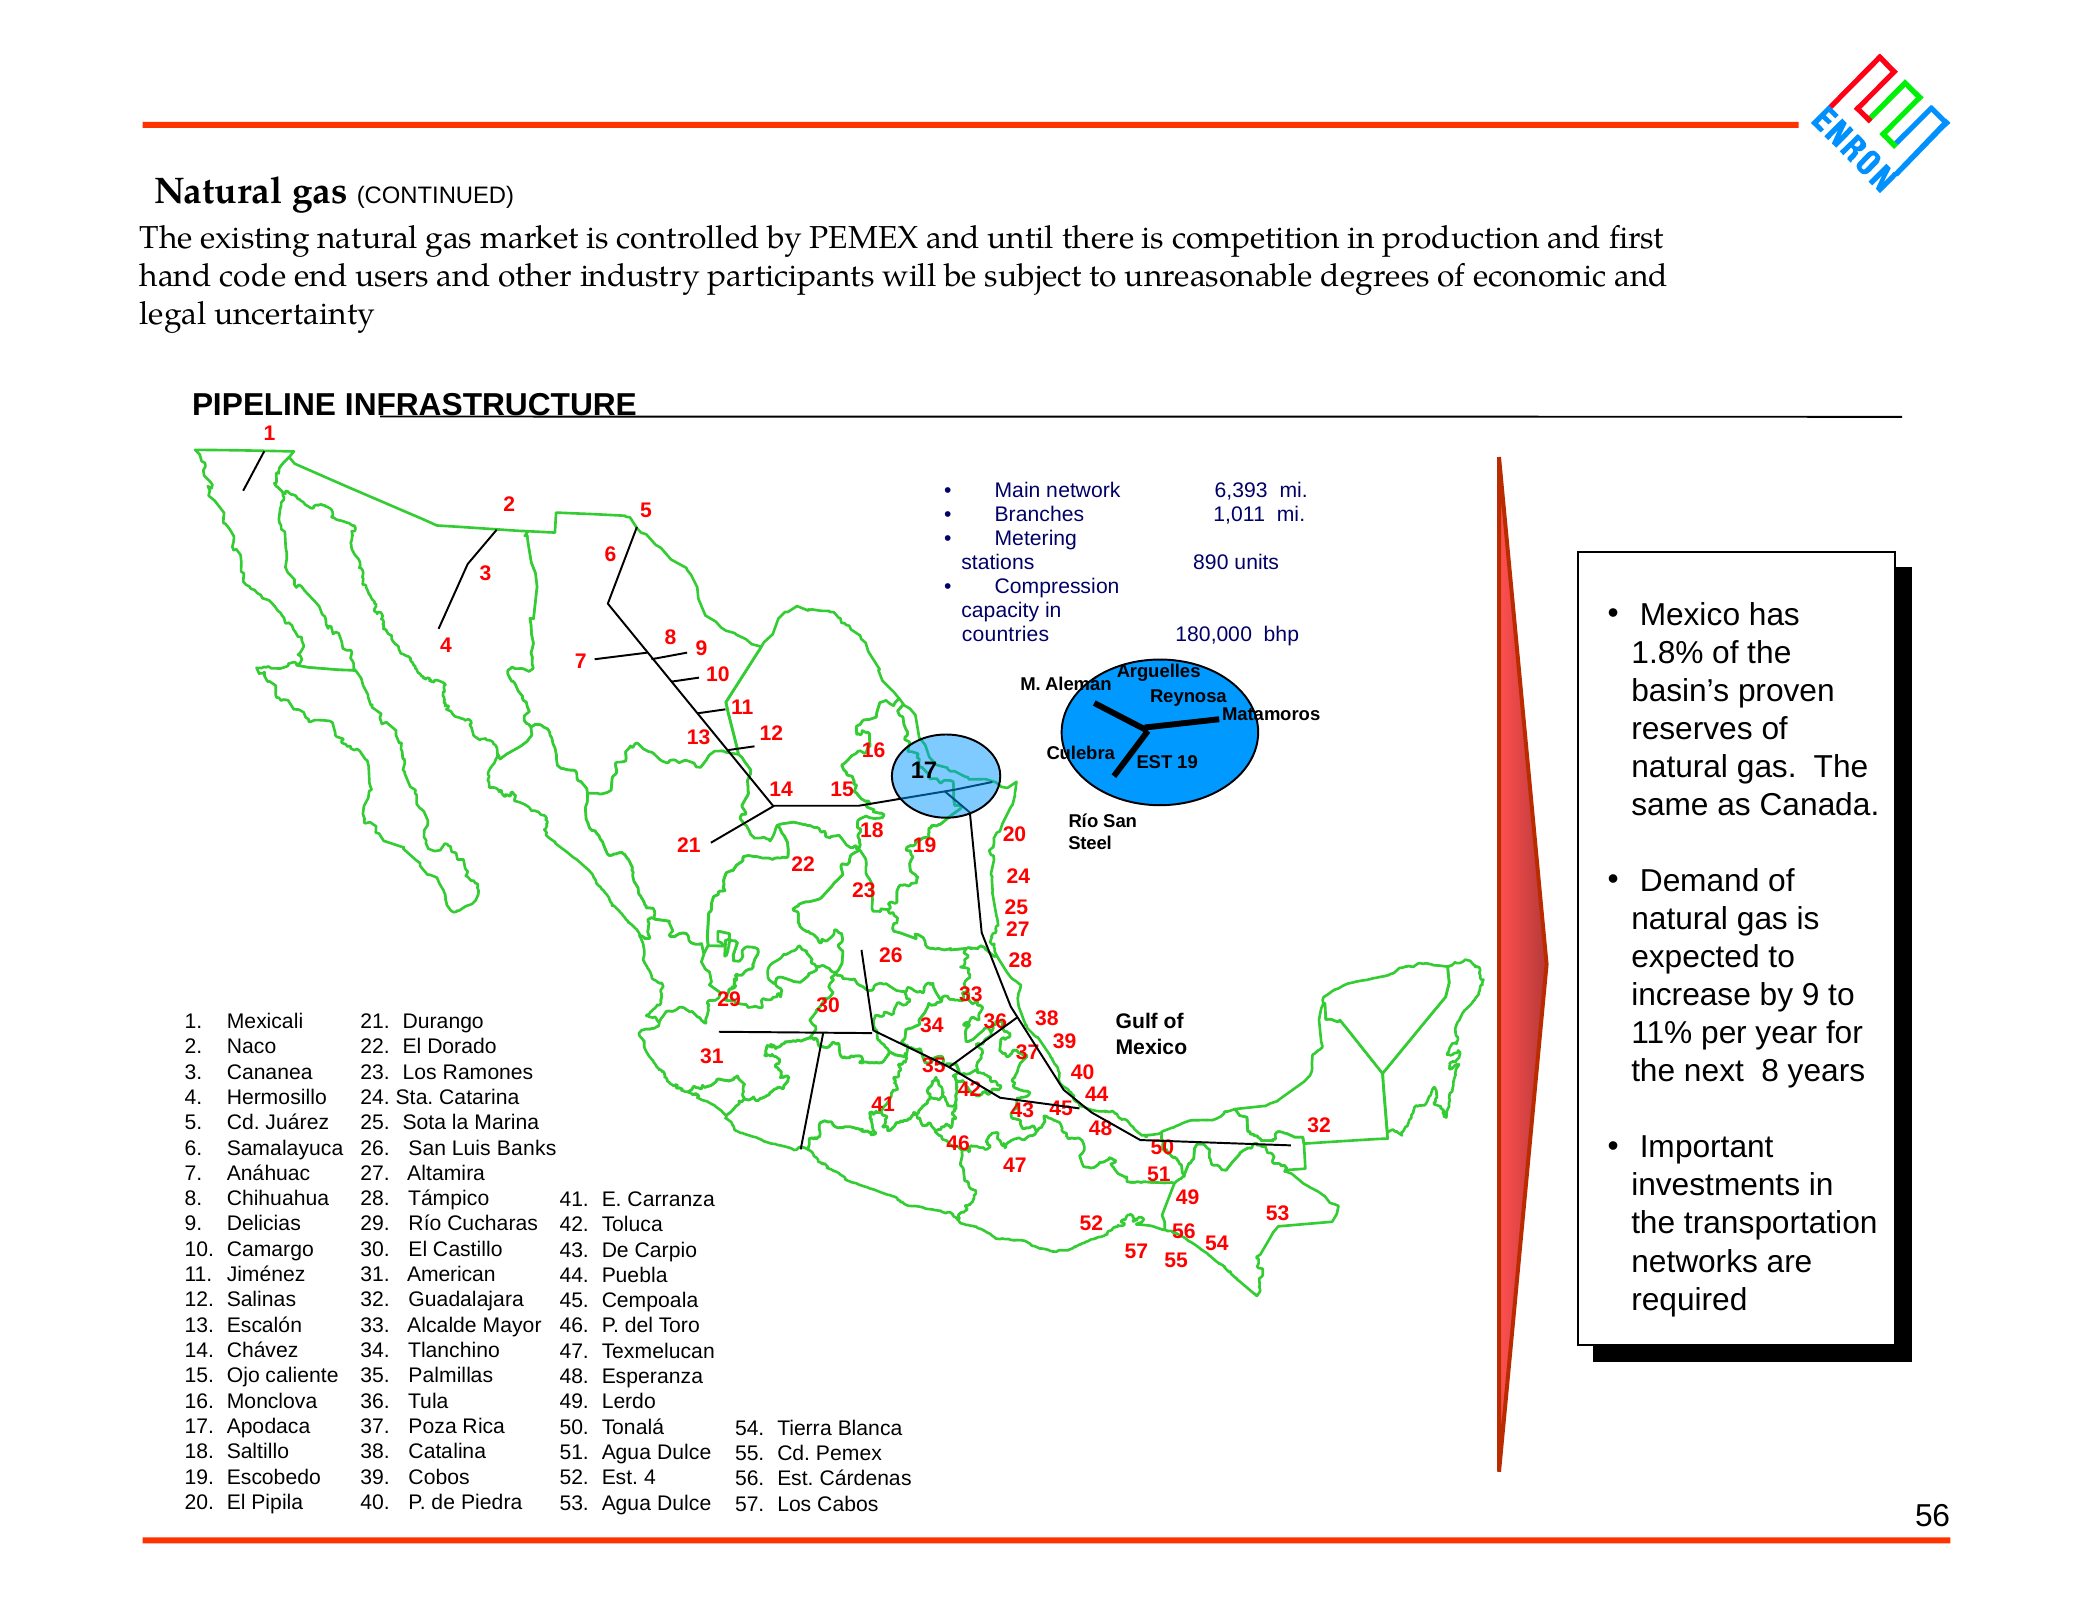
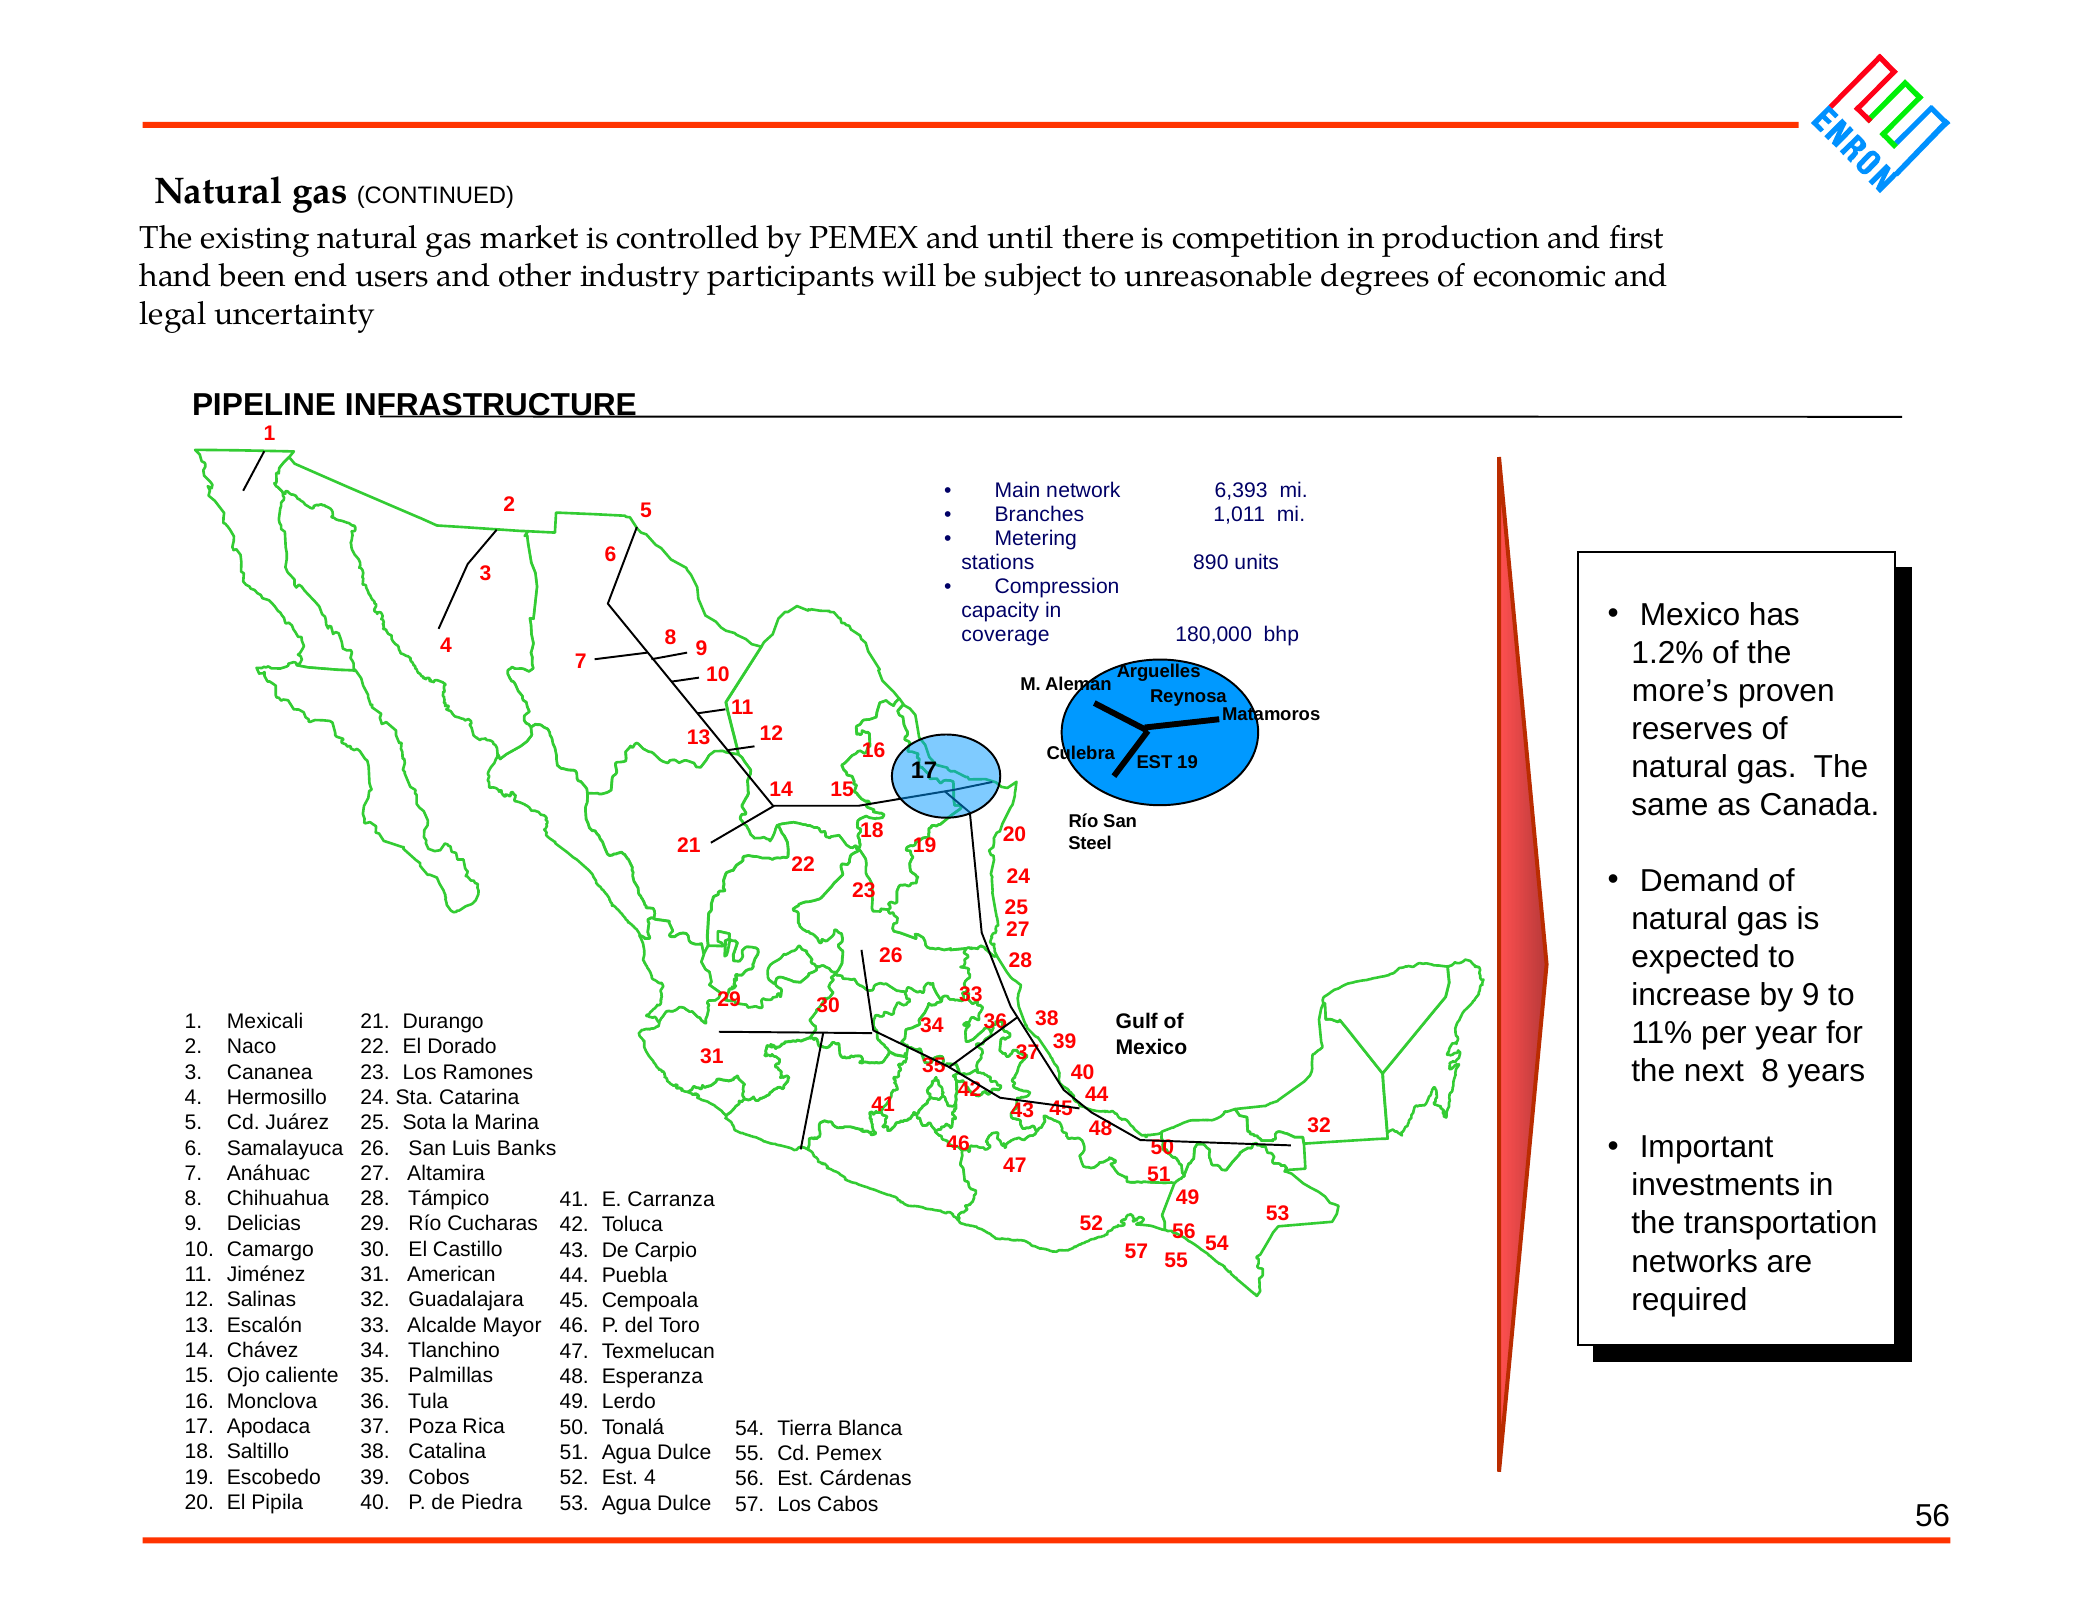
code: code -> been (253, 276)
countries: countries -> coverage (1006, 635)
1.8%: 1.8% -> 1.2% (1667, 653)
basin’s: basin’s -> more’s (1680, 691)
